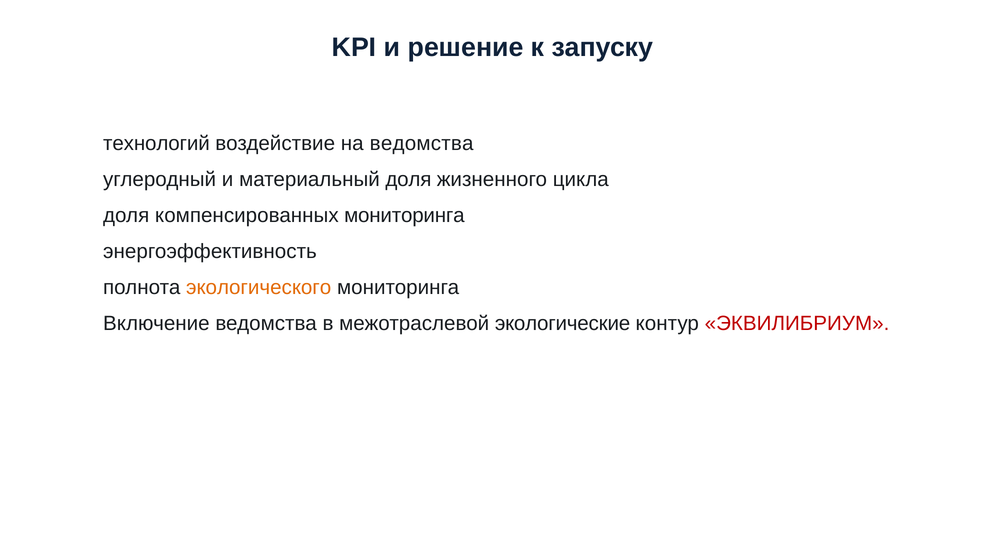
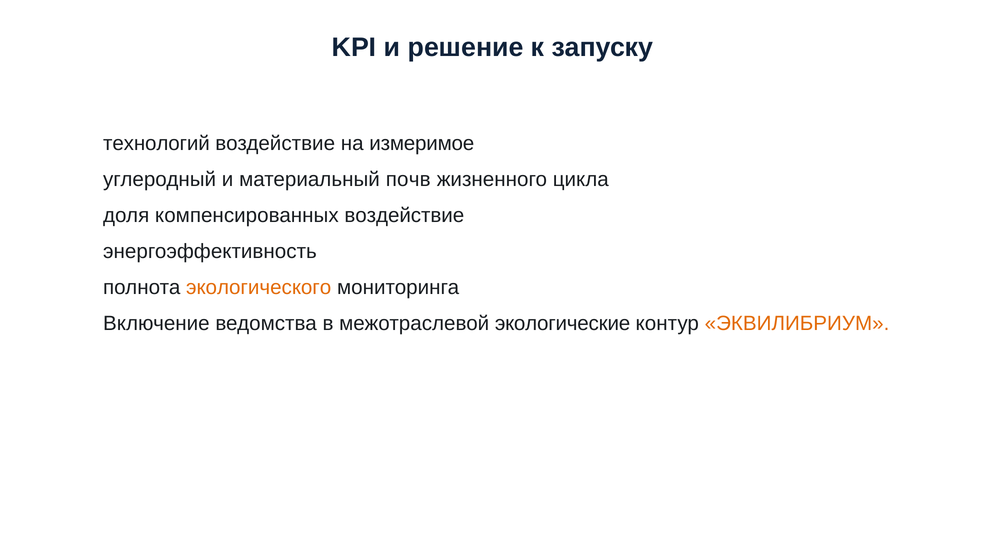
на ведомства: ведомства -> измеримое (422, 143)
материальный доля: доля -> почв (408, 179)
компенсированных мониторинга: мониторинга -> воздействие (404, 215)
ЭКВИЛИБРИУМ colour: red -> orange (797, 324)
